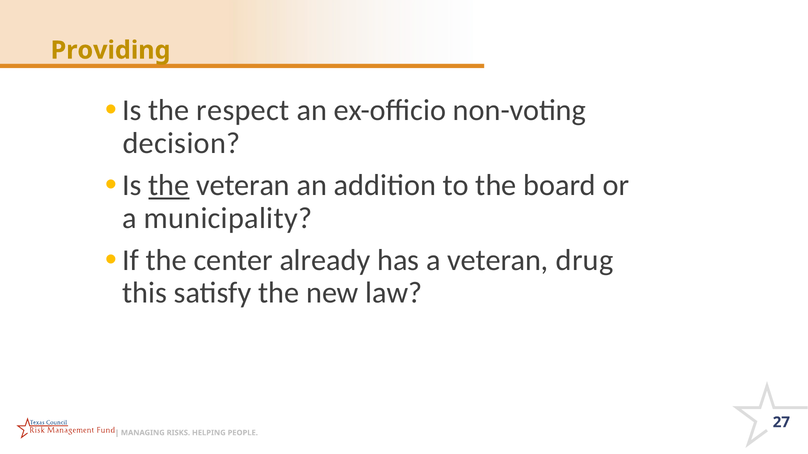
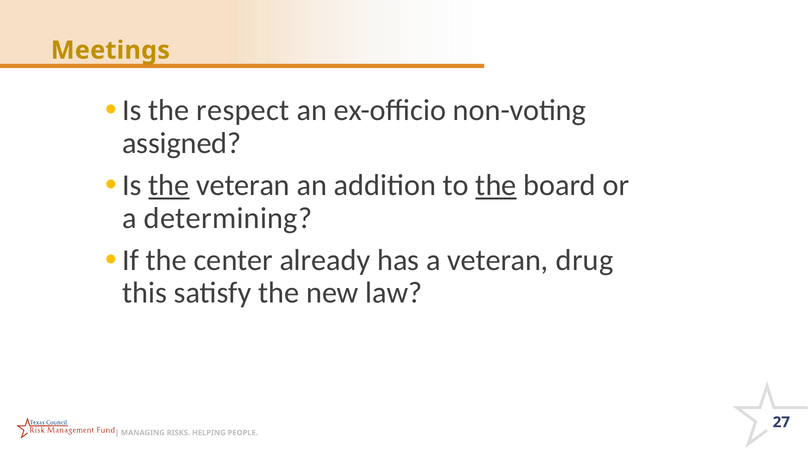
Providing: Providing -> Meetings (110, 50)
decision: decision -> assigned (182, 143)
the underline: none -> present (496, 186)
municipality: municipality -> determining (228, 218)
